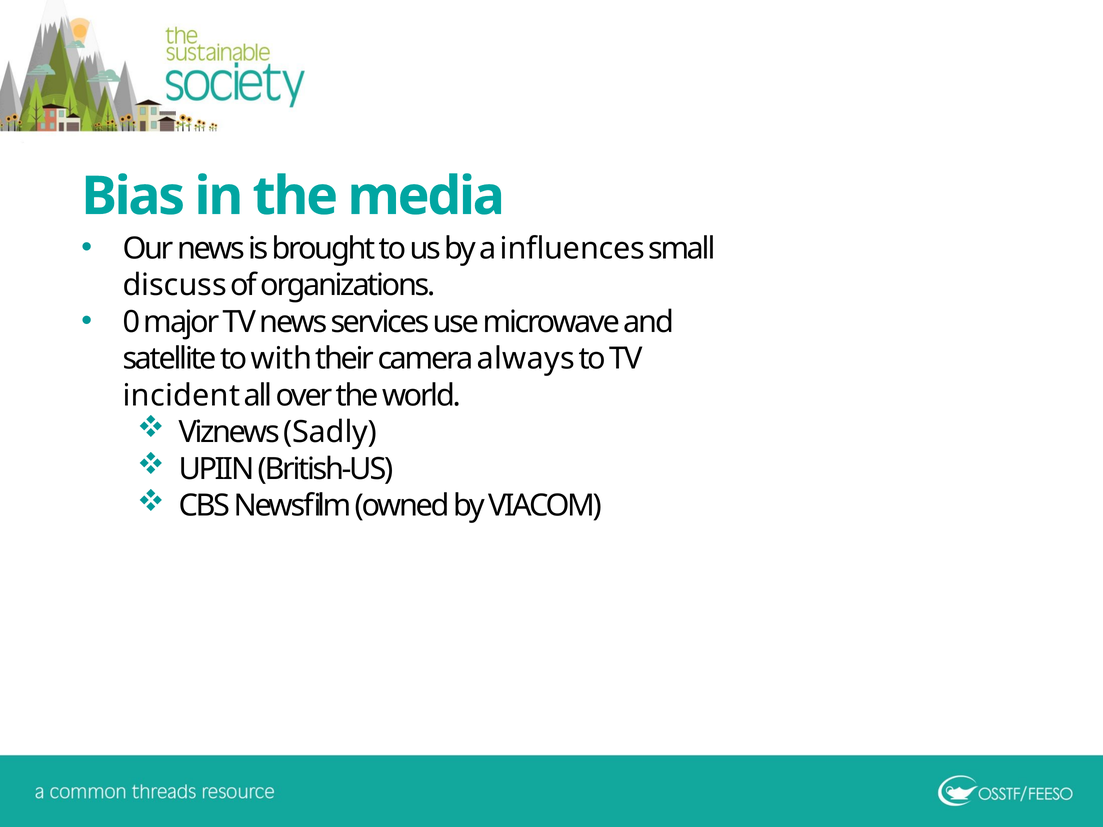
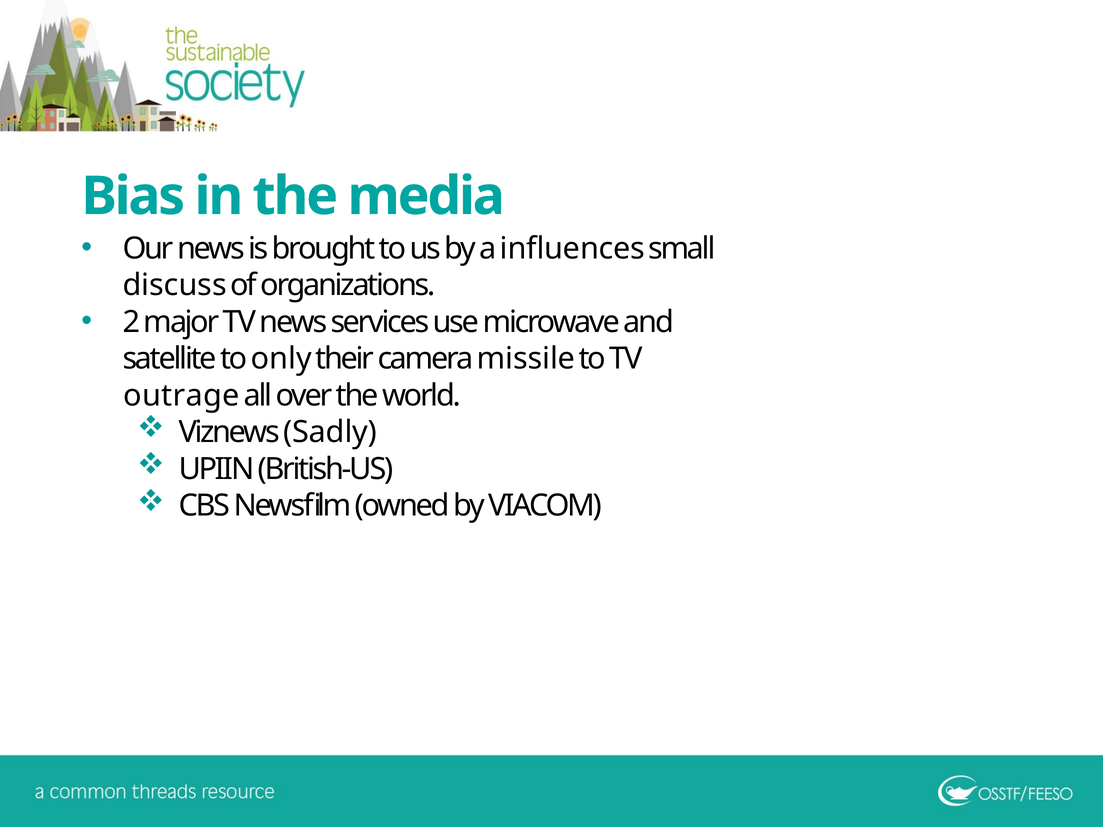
0: 0 -> 2 (131, 322)
with: with -> only (281, 359)
always: always -> missile (526, 359)
incident: incident -> outrage (181, 396)
